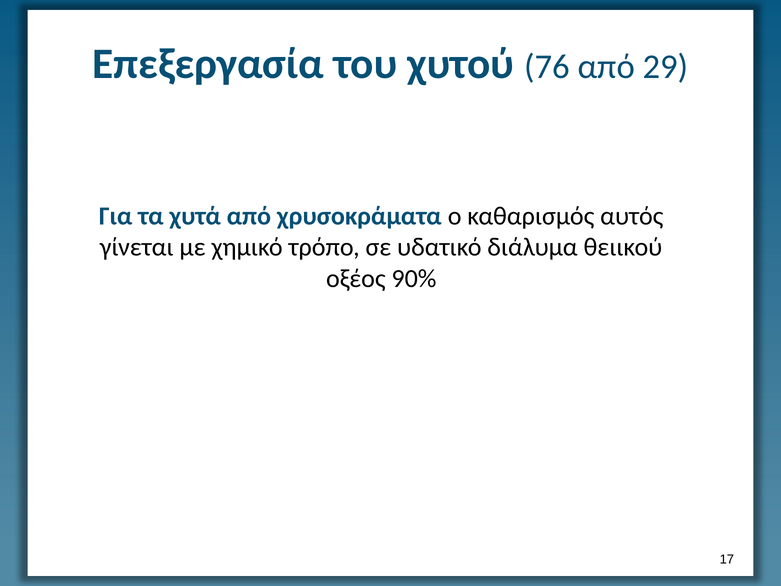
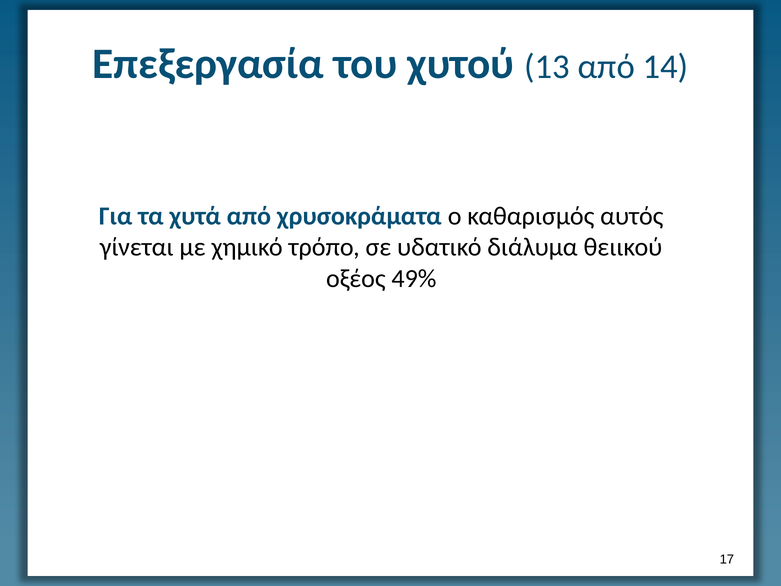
76: 76 -> 13 (547, 67)
29: 29 -> 14 (666, 67)
90%: 90% -> 49% (414, 278)
